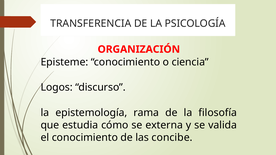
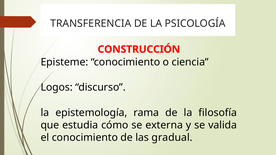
ORGANIZACIÓN: ORGANIZACIÓN -> CONSTRUCCIÓN (139, 49)
concibe: concibe -> gradual (172, 138)
